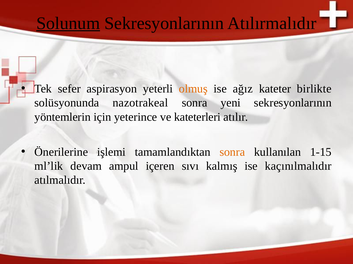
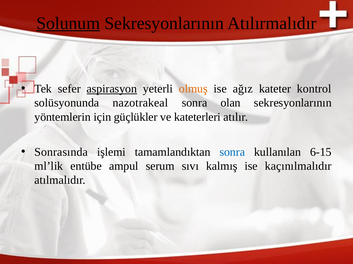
aspirasyon underline: none -> present (112, 89)
birlikte: birlikte -> kontrol (314, 89)
yeni: yeni -> olan (231, 103)
yeterince: yeterince -> güçlükler (136, 117)
Önerilerine: Önerilerine -> Sonrasında (61, 152)
sonra colour: orange -> blue (232, 152)
1-15: 1-15 -> 6-15 (321, 152)
devam: devam -> entübe (86, 166)
içeren: içeren -> serum (160, 166)
